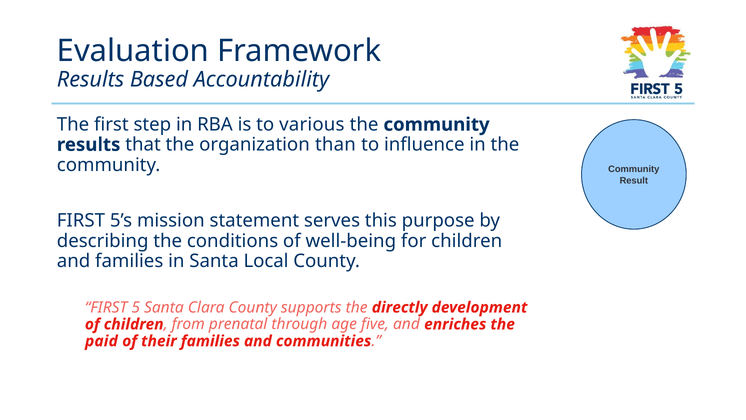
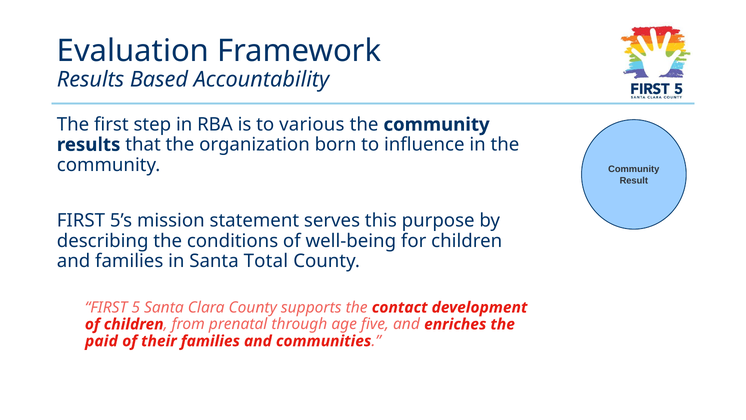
than: than -> born (336, 145)
Local: Local -> Total (266, 261)
directly: directly -> contact (400, 307)
